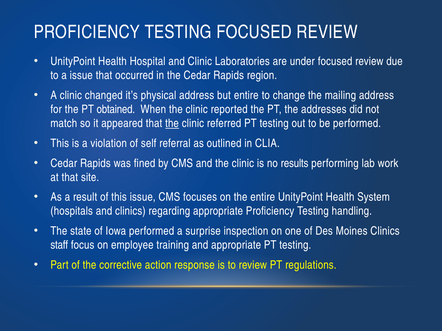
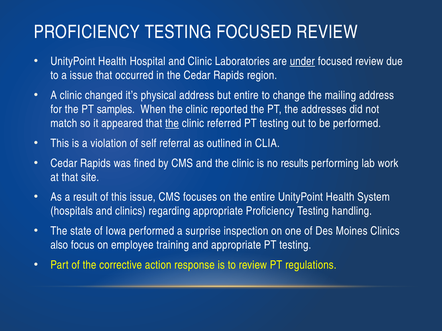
under underline: none -> present (302, 62)
obtained: obtained -> samples (116, 110)
staff: staff -> also (59, 245)
